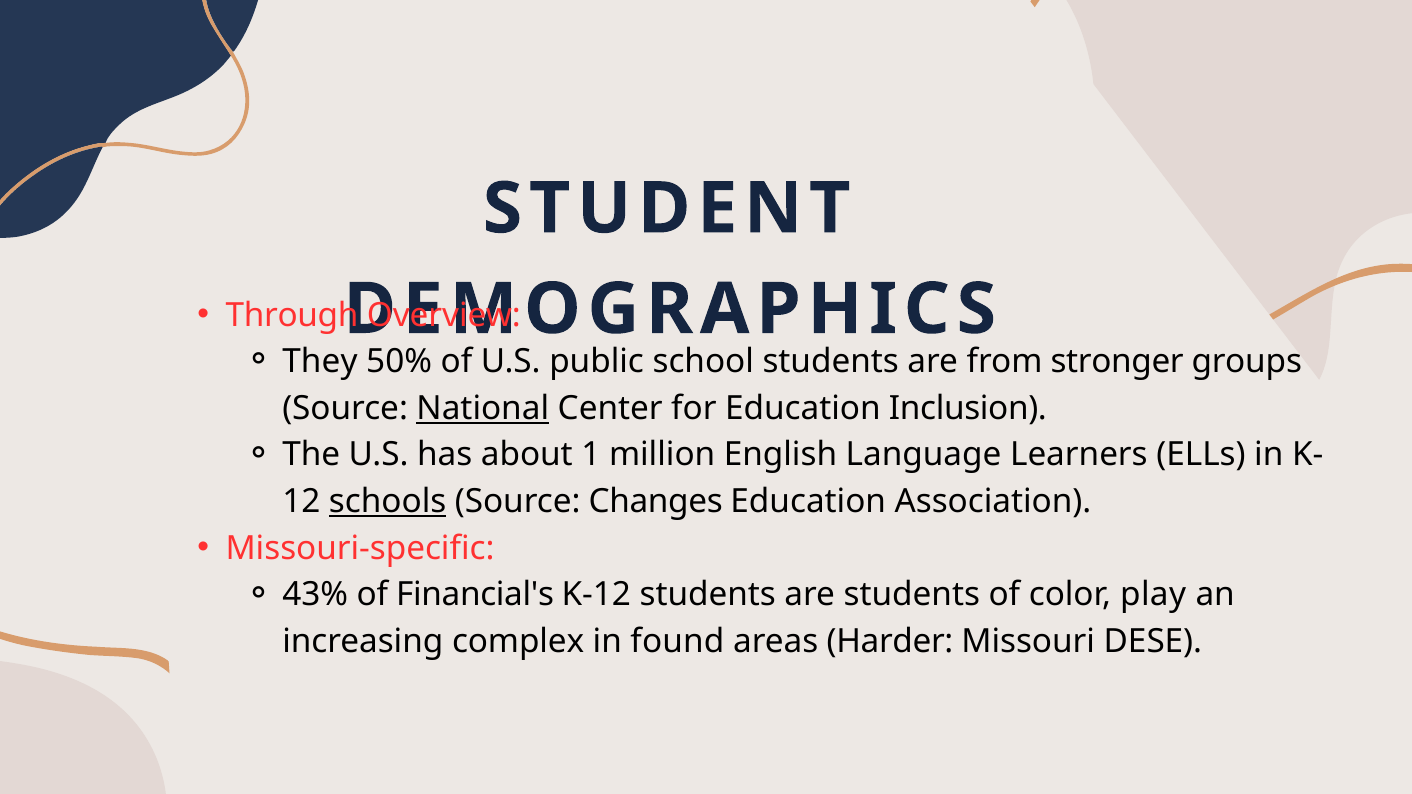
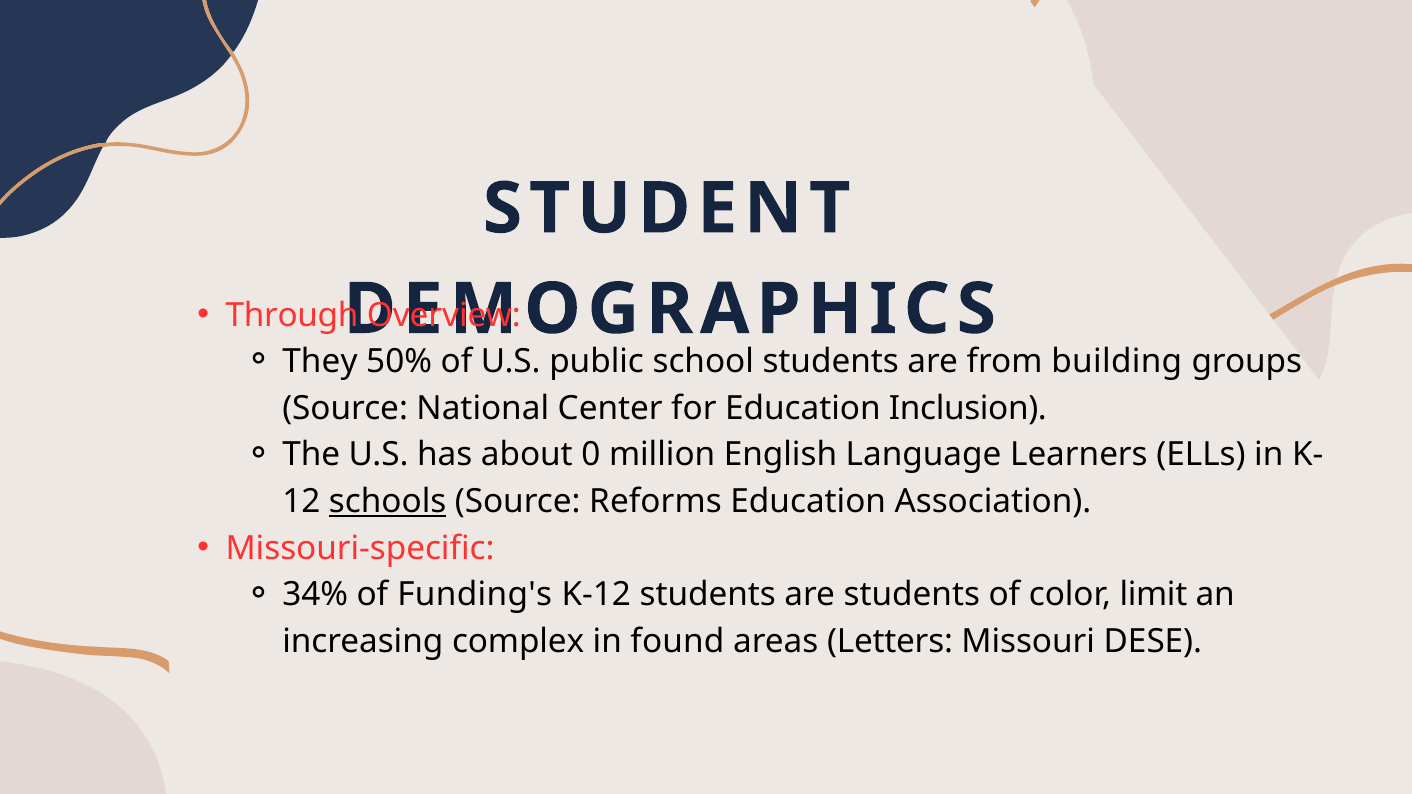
stronger: stronger -> building (1117, 362)
National underline: present -> none (483, 408)
1: 1 -> 0 (591, 455)
Changes: Changes -> Reforms (655, 502)
43%: 43% -> 34% (315, 595)
Financial's: Financial's -> Funding's (475, 595)
play: play -> limit (1153, 595)
Harder: Harder -> Letters (890, 642)
